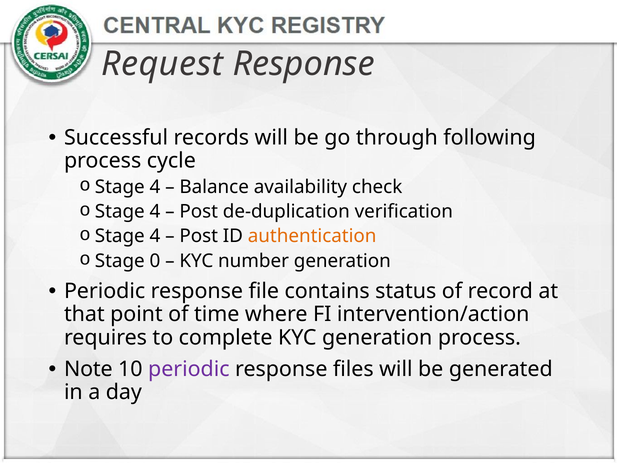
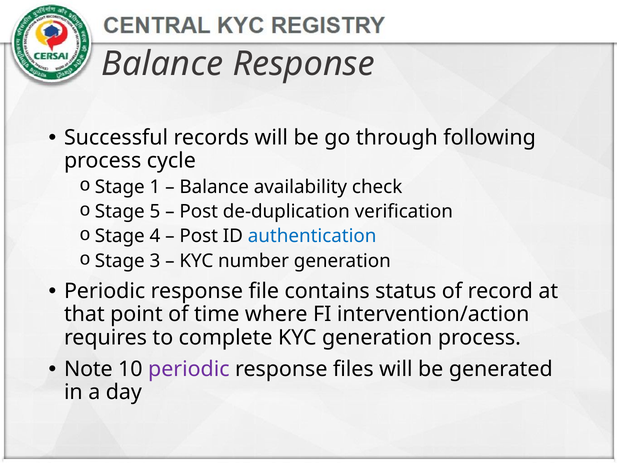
Request: Request -> Balance (162, 64)
4: 4 -> 1 (155, 187)
4: 4 -> 5 (155, 211)
authentication colour: orange -> blue (312, 236)
0: 0 -> 3 (155, 261)
